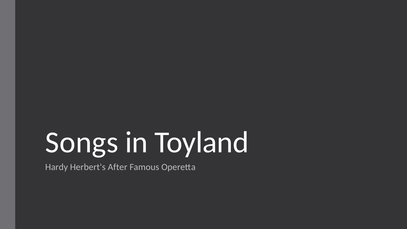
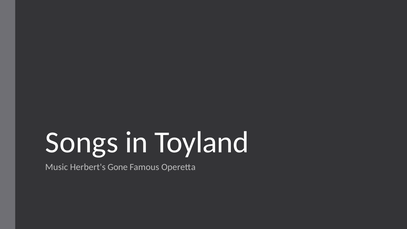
Hardy: Hardy -> Music (57, 167)
After: After -> Gone (118, 167)
